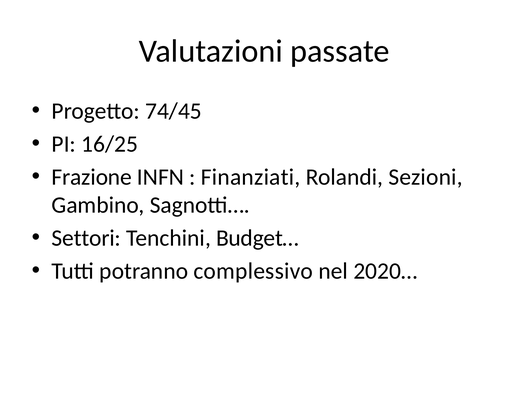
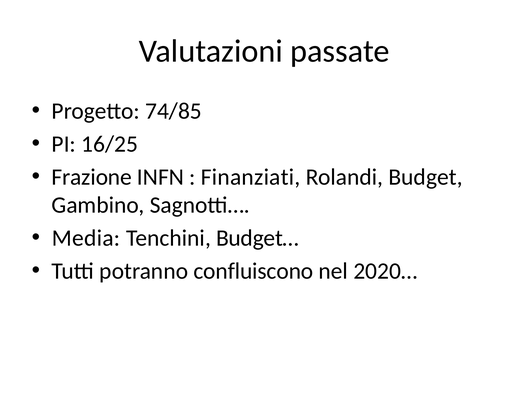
74/45: 74/45 -> 74/85 (173, 111)
Sezioni: Sezioni -> Budget (426, 177)
Settori: Settori -> Media (86, 238)
complessivo: complessivo -> confluiscono (253, 271)
